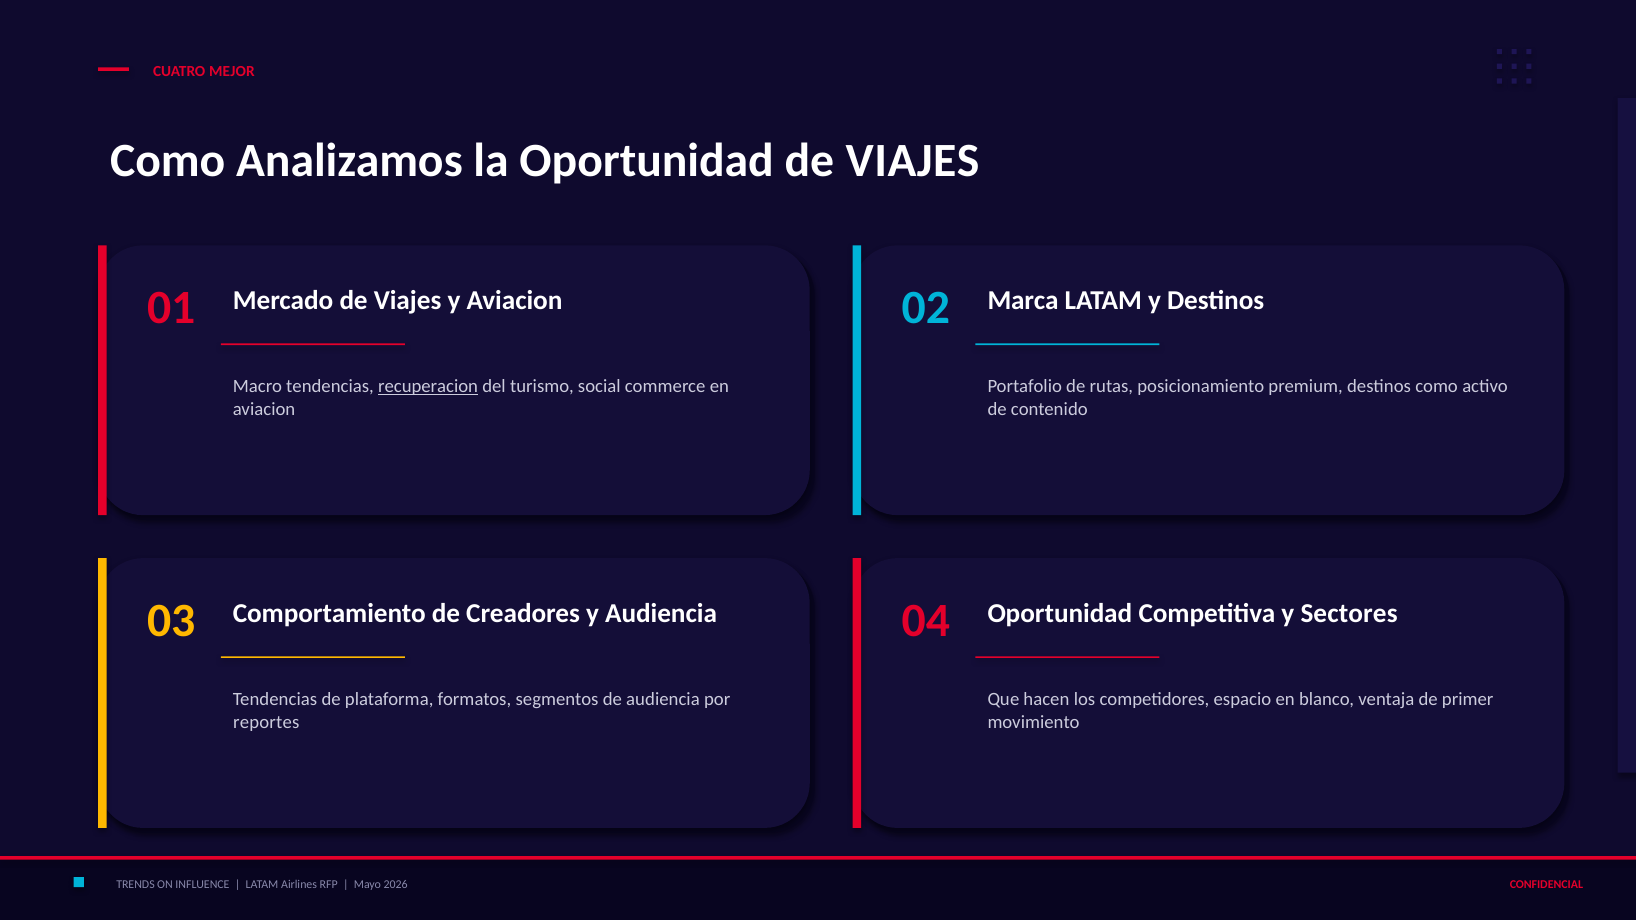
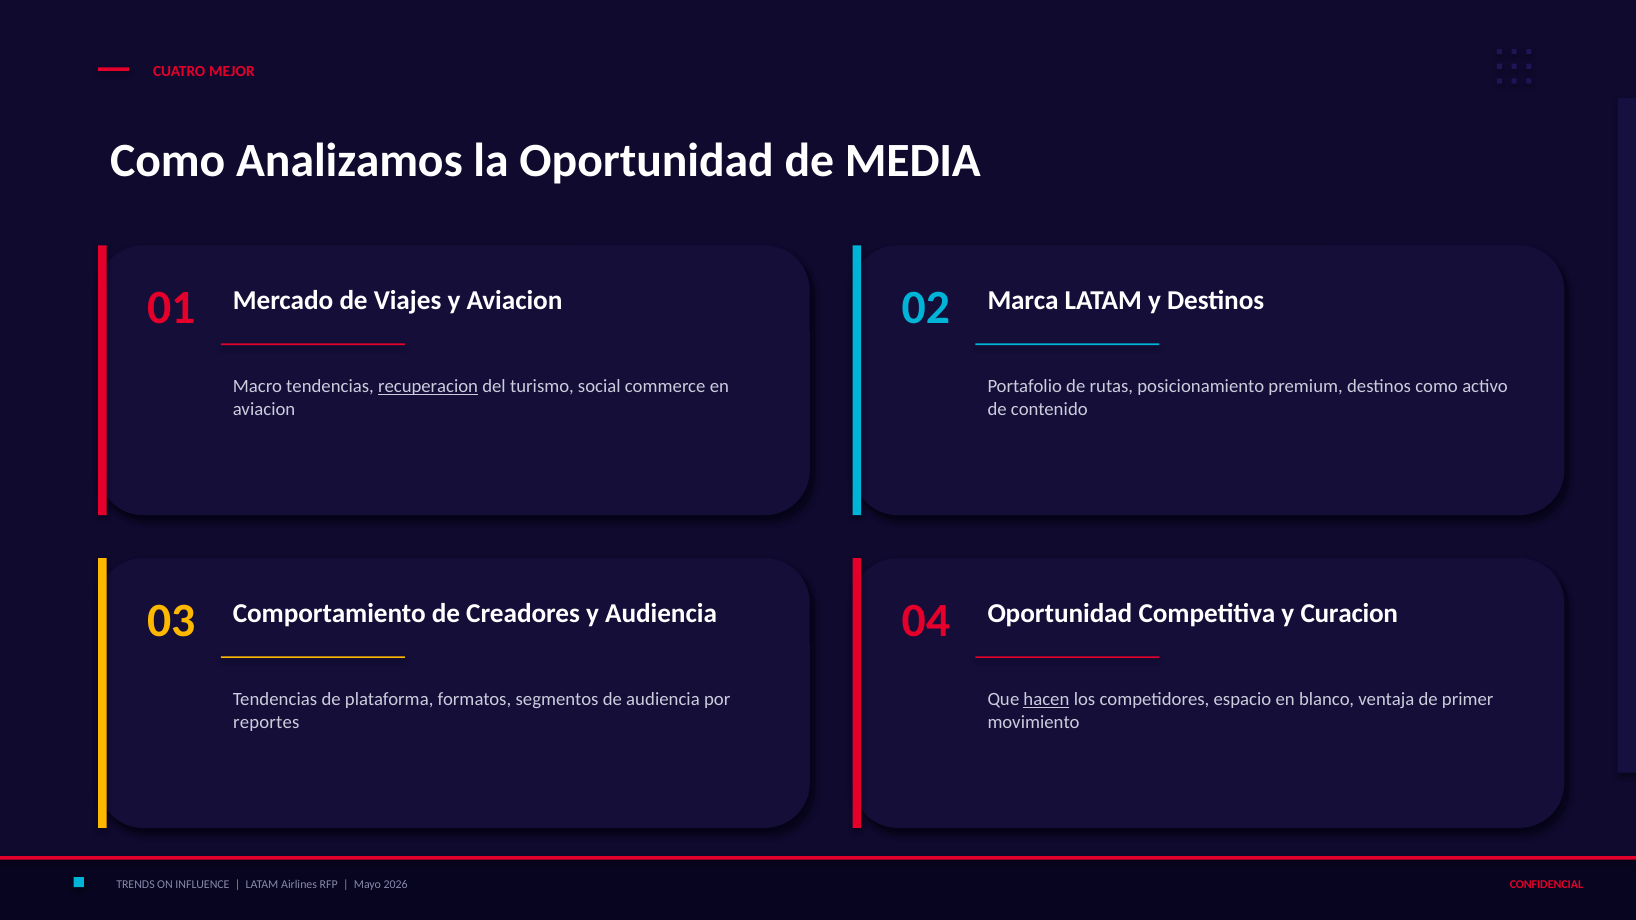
Oportunidad de VIAJES: VIAJES -> MEDIA (913, 161)
Sectores: Sectores -> Curacion (1349, 613)
hacen underline: none -> present (1046, 700)
